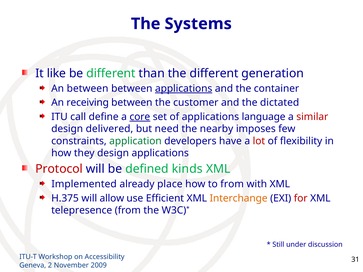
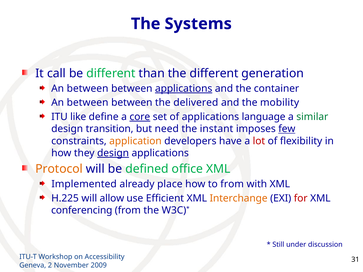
like: like -> call (56, 73)
receiving: receiving -> between (88, 103)
customer: customer -> delivered (196, 103)
dictated: dictated -> mobility (280, 103)
call: call -> like (78, 117)
similar colour: red -> green (312, 117)
delivered: delivered -> transition (110, 129)
nearby: nearby -> instant (217, 129)
few underline: none -> present (287, 129)
application colour: green -> orange (135, 141)
design underline: none -> present (113, 153)
Protocol colour: red -> orange (59, 169)
kinds: kinds -> office (187, 169)
H.375: H.375 -> H.225 (65, 198)
telepresence: telepresence -> conferencing (82, 210)
